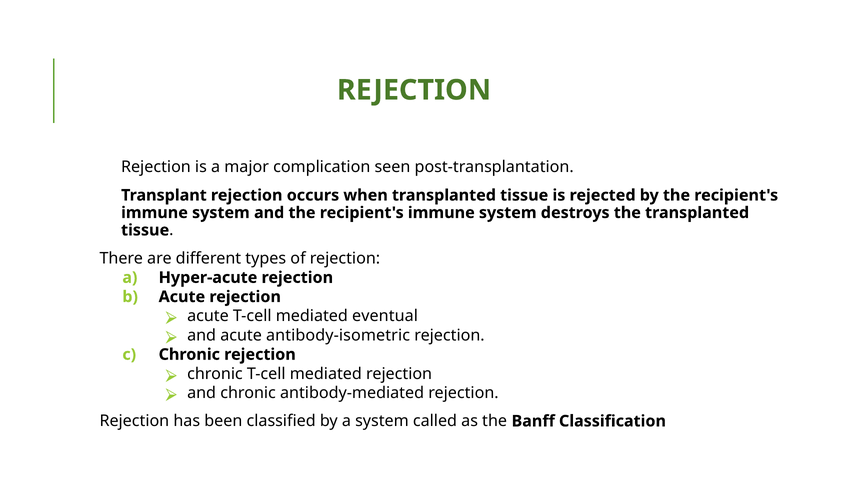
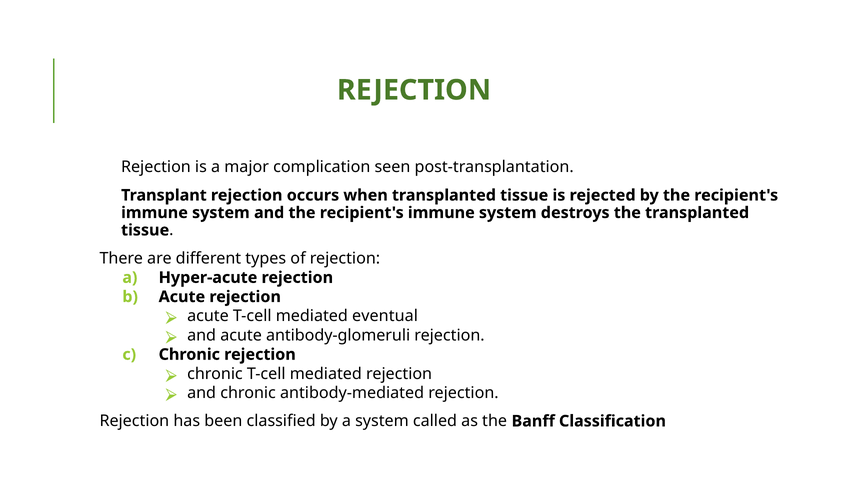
antibody-isometric: antibody-isometric -> antibody-glomeruli (338, 335)
